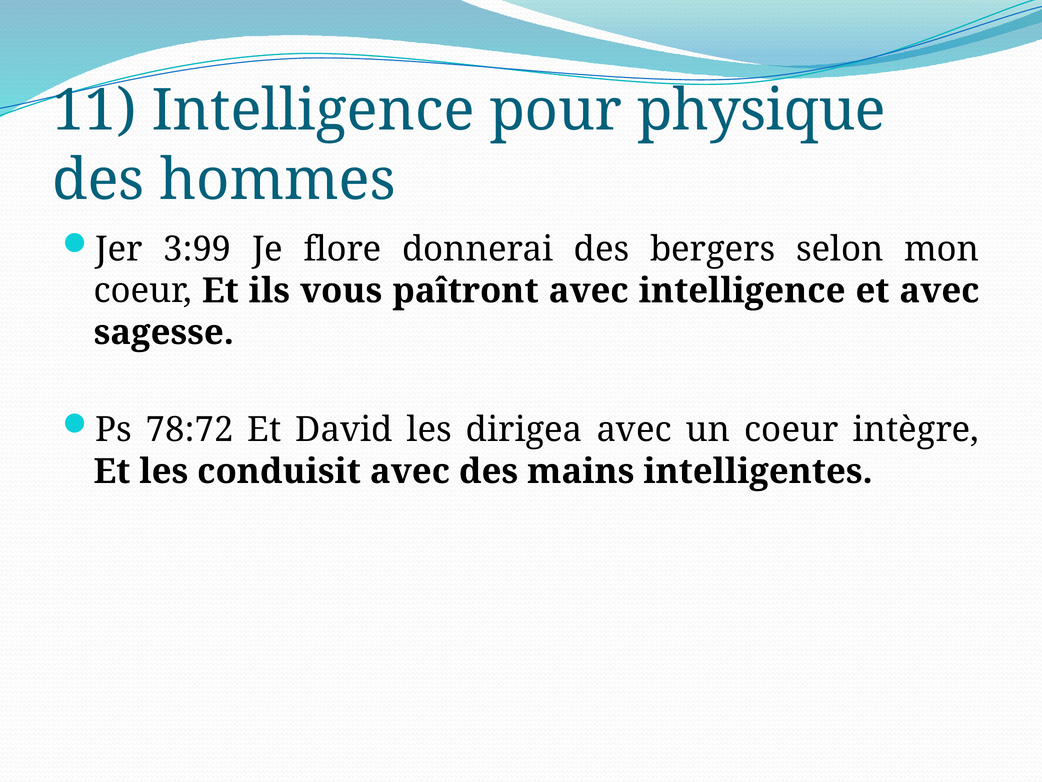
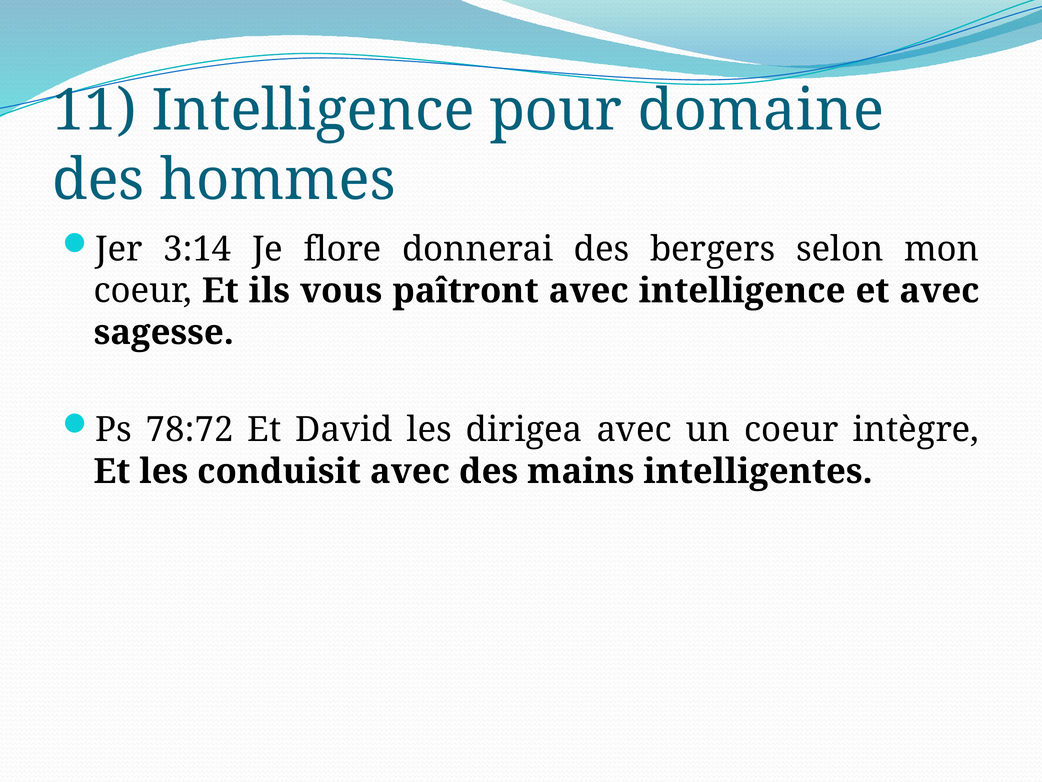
physique: physique -> domaine (761, 110)
3:99: 3:99 -> 3:14 (197, 249)
